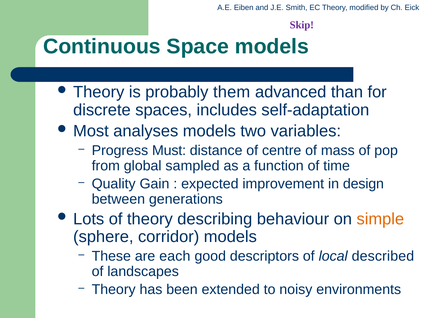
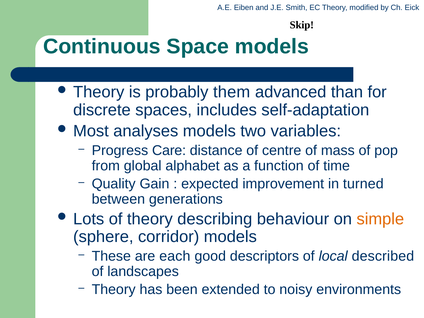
Skip colour: purple -> black (302, 25)
Must: Must -> Care (169, 150)
sampled: sampled -> alphabet (193, 166)
design: design -> turned (363, 184)
